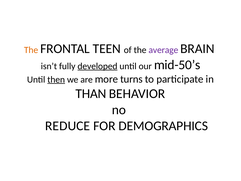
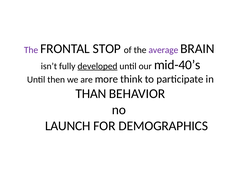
The colour: orange -> purple (31, 50)
TEEN: TEEN -> STOP (107, 49)
mid-50’s: mid-50’s -> mid-40’s (177, 65)
then underline: present -> none (56, 79)
turns: turns -> think (131, 79)
REDUCE: REDUCE -> LAUNCH (68, 126)
